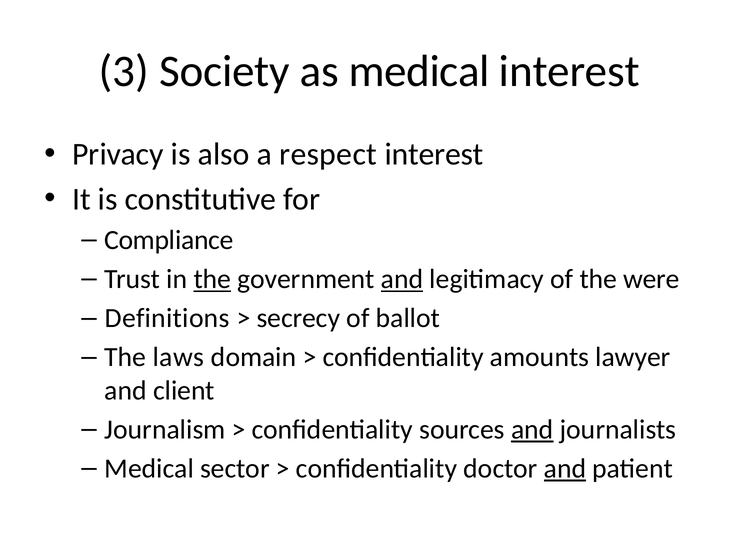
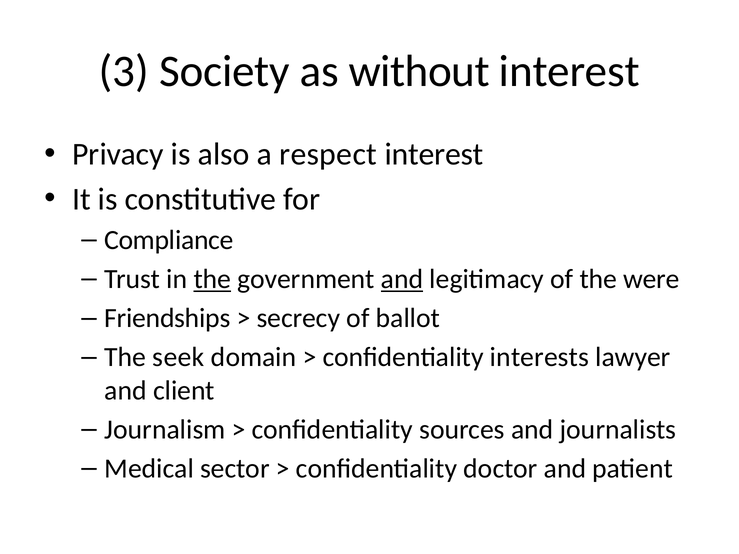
as medical: medical -> without (419, 72)
Definitions: Definitions -> Friendships (167, 318)
laws: laws -> seek (178, 357)
amounts: amounts -> interests (540, 357)
and underline: present -> none (532, 430)
and underline: present -> none (565, 469)
